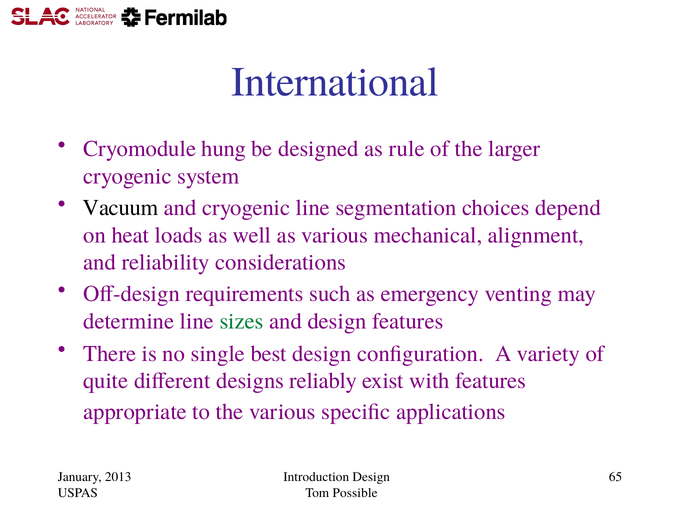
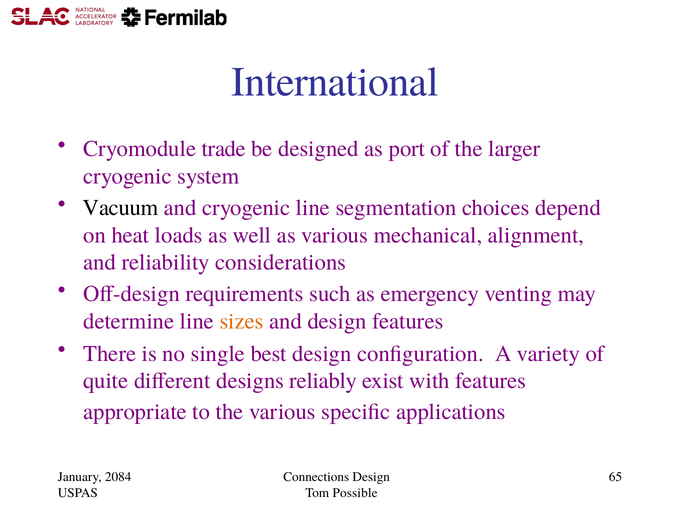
hung: hung -> trade (224, 149)
rule: rule -> port (407, 149)
sizes colour: green -> orange (242, 321)
2013: 2013 -> 2084 (118, 477)
Introduction: Introduction -> Connections (316, 477)
